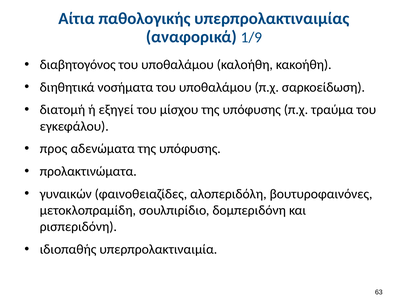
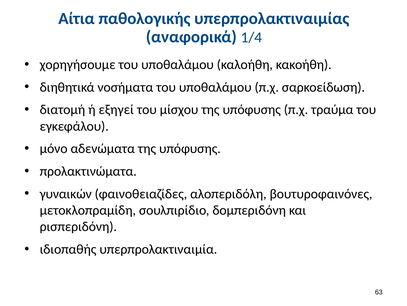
1/9: 1/9 -> 1/4 (251, 37)
διαβητογόνος: διαβητογόνος -> χορηγήσουμε (78, 65)
προς: προς -> μόνο (54, 148)
